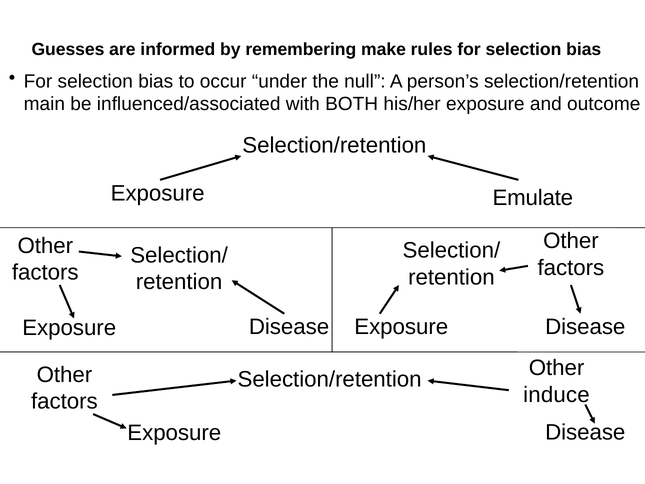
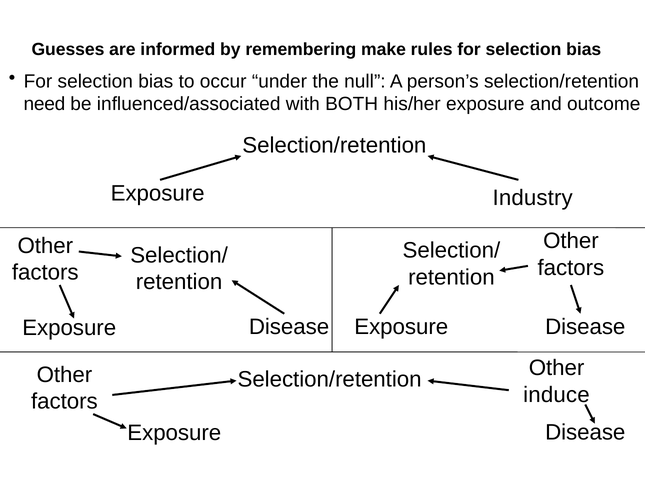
main: main -> need (44, 104)
Emulate: Emulate -> Industry (533, 198)
